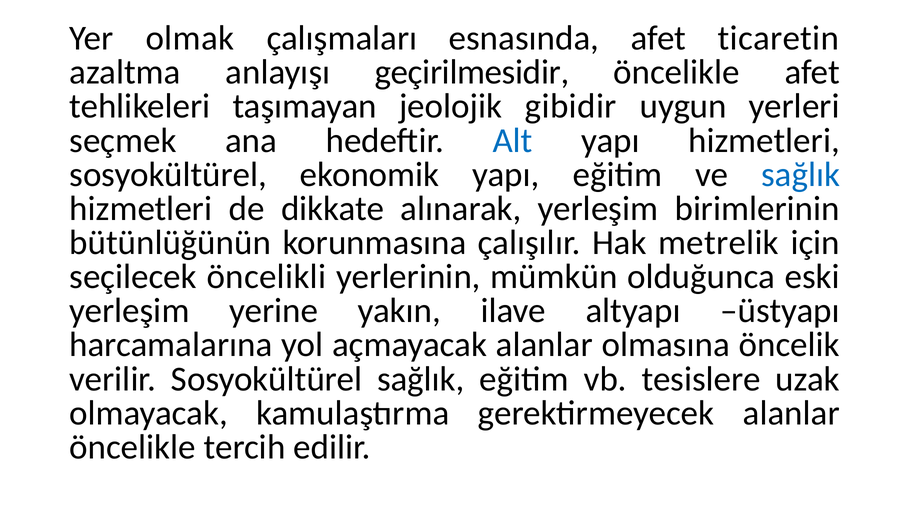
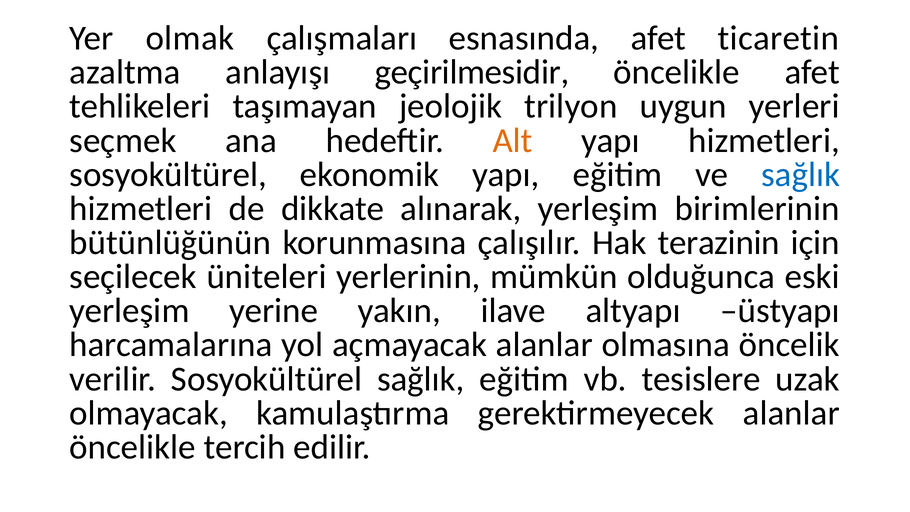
gibidir: gibidir -> trilyon (571, 106)
Alt colour: blue -> orange (513, 140)
metrelik: metrelik -> terazinin (719, 243)
öncelikli: öncelikli -> üniteleri (267, 277)
